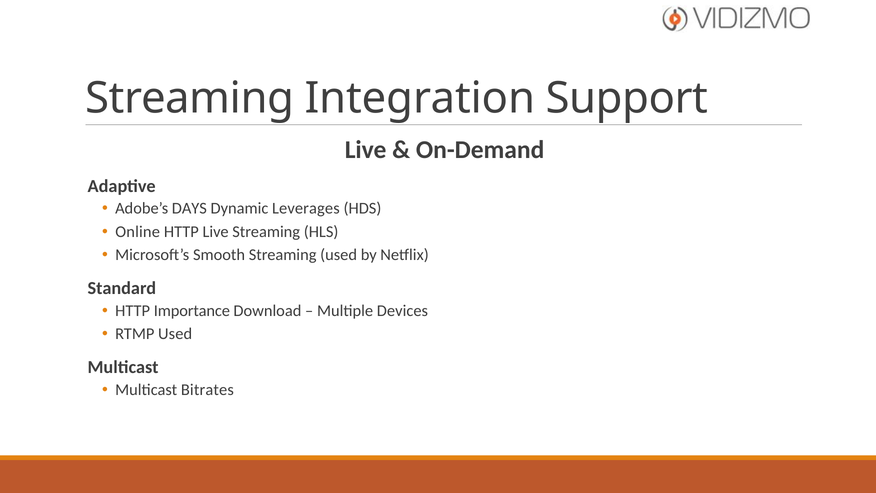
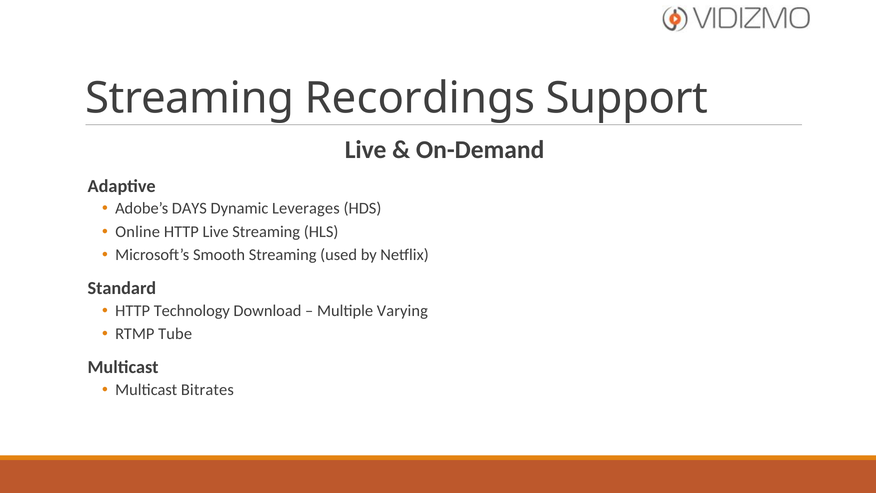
Integration: Integration -> Recordings (420, 98)
Importance: Importance -> Technology (192, 311)
Devices: Devices -> Varying (402, 311)
RTMP Used: Used -> Tube (175, 334)
